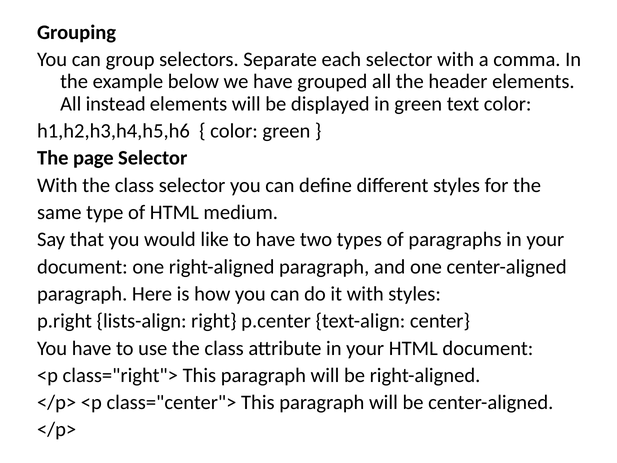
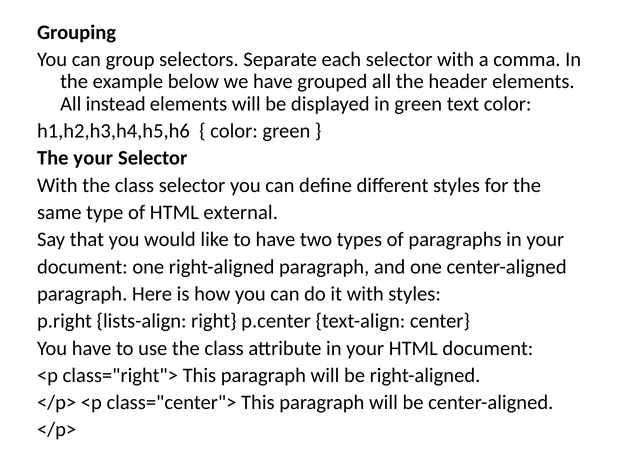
The page: page -> your (93, 158)
medium: medium -> external (241, 212)
